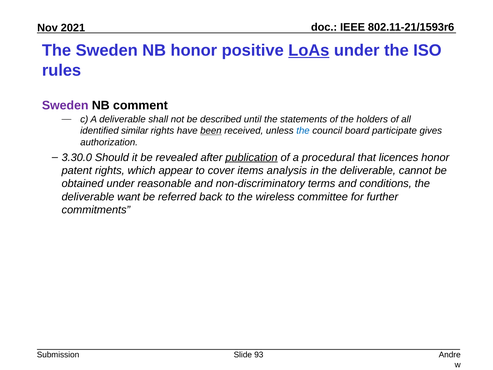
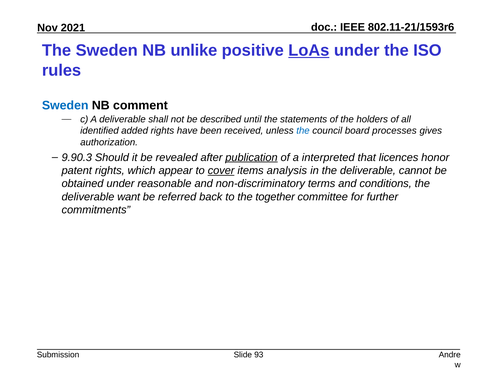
NB honor: honor -> unlike (194, 50)
Sweden colour: purple -> blue (65, 105)
similar: similar -> added (135, 131)
been underline: present -> none (211, 131)
participate: participate -> processes (394, 131)
3.30.0: 3.30.0 -> 9.90.3 (77, 157)
procedural: procedural -> interpreted (328, 157)
cover underline: none -> present (221, 170)
wireless: wireless -> together (275, 197)
